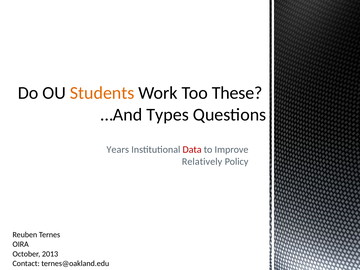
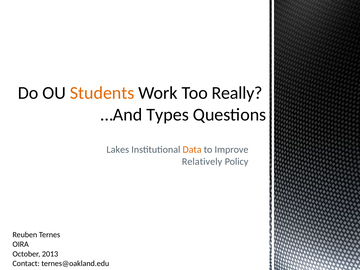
These: These -> Really (237, 93)
Years: Years -> Lakes (118, 150)
Data colour: red -> orange (192, 150)
